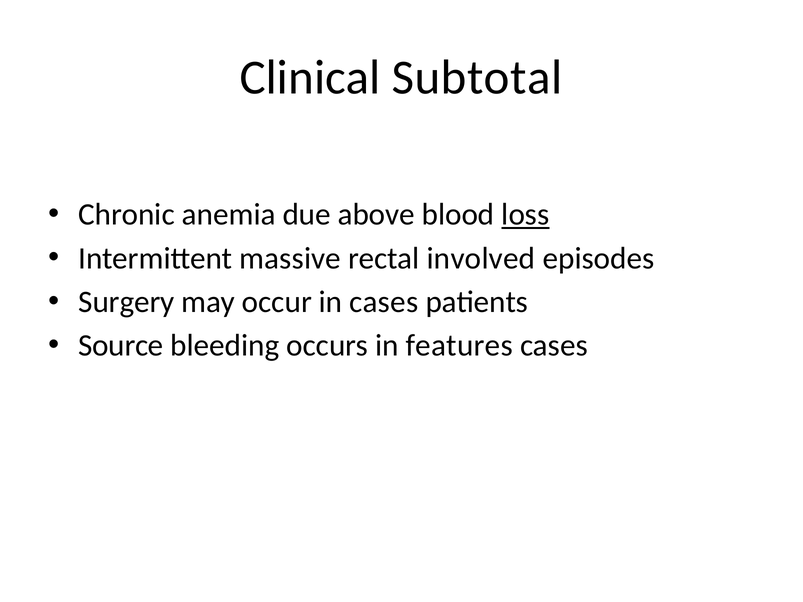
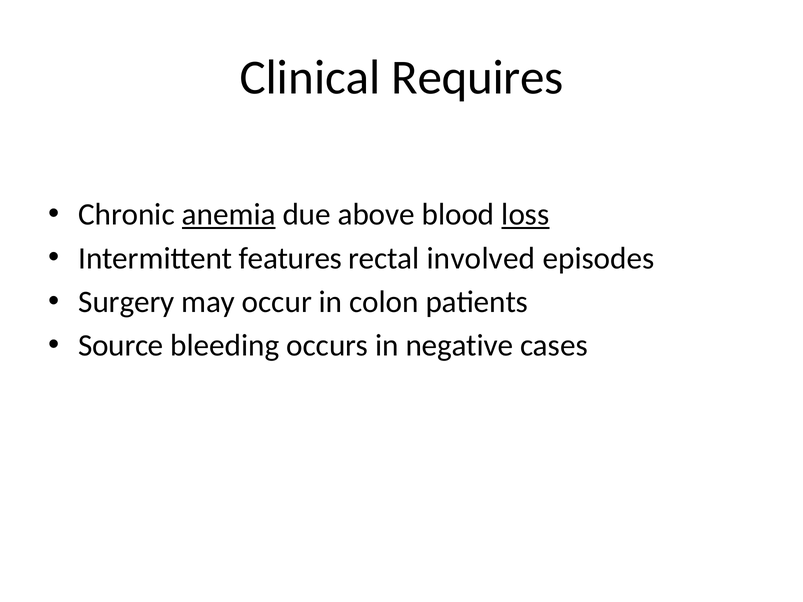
Subtotal: Subtotal -> Requires (477, 78)
anemia underline: none -> present (229, 215)
massive: massive -> features (290, 258)
in cases: cases -> colon (384, 302)
features: features -> negative (459, 346)
